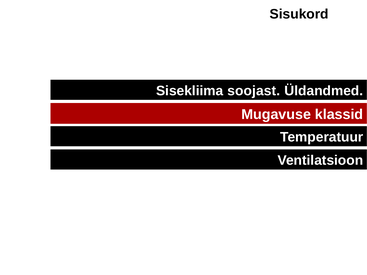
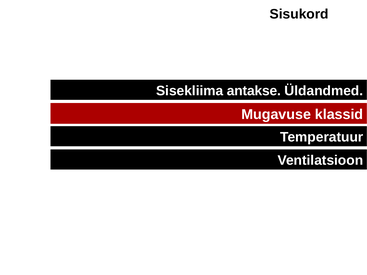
soojast: soojast -> antakse (254, 91)
